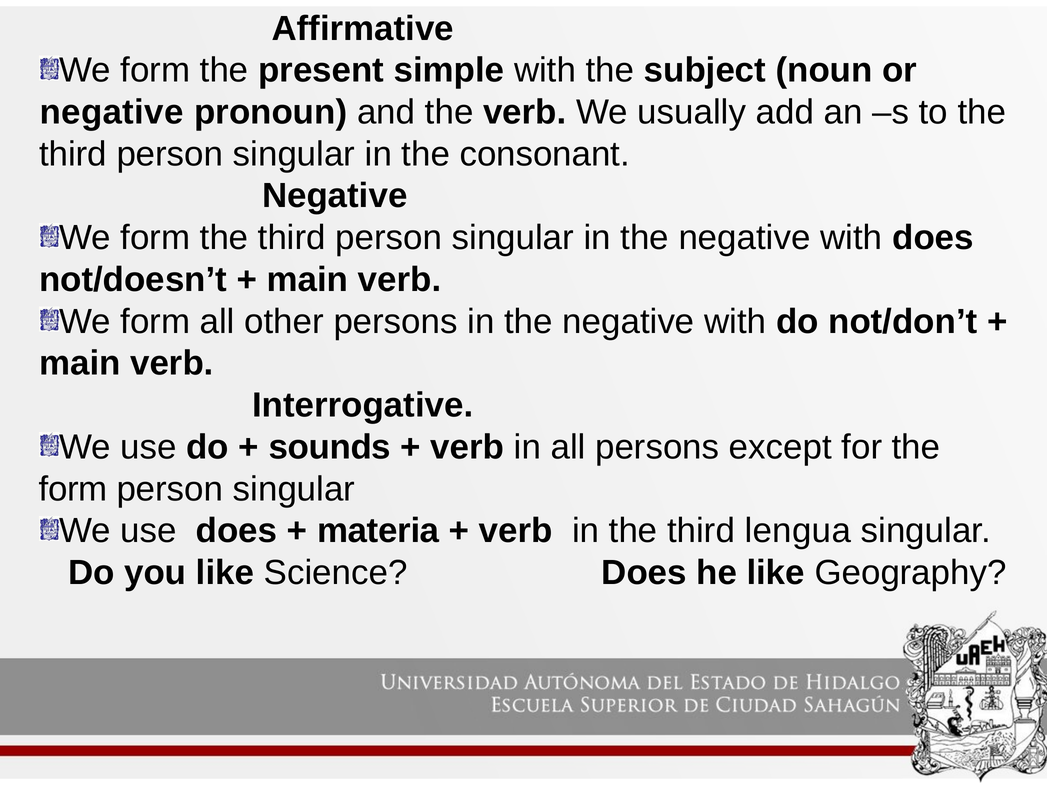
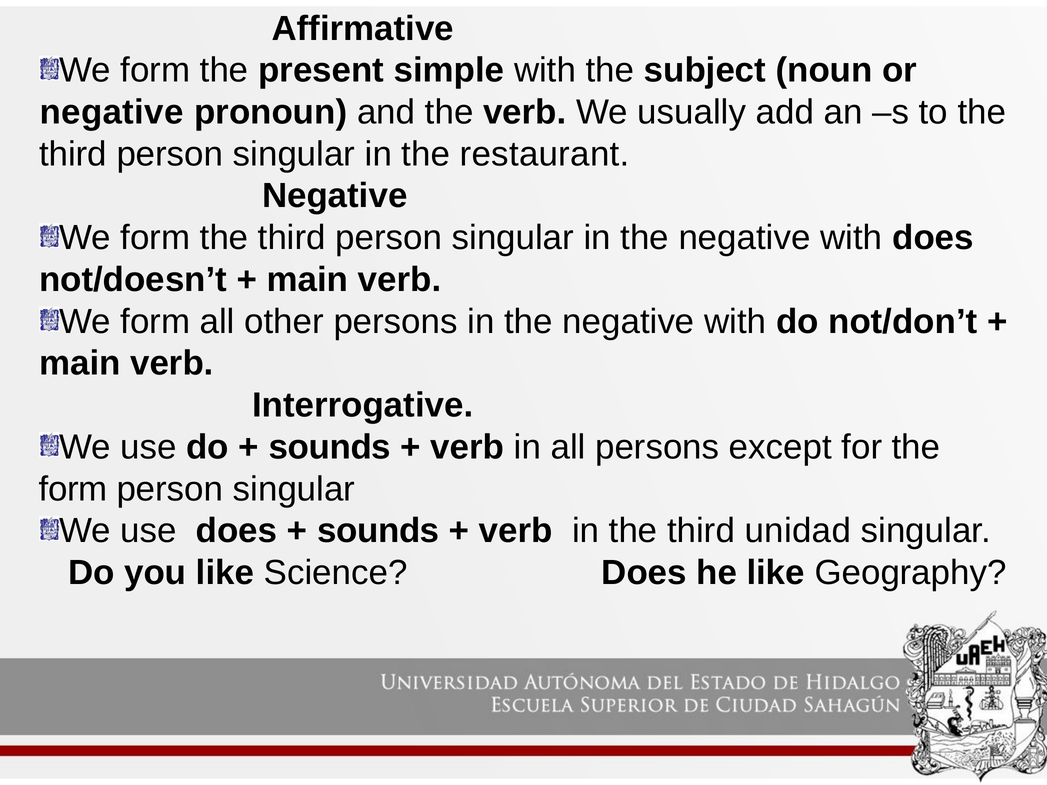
consonant: consonant -> restaurant (545, 154)
materia: materia -> sounds (378, 531)
lengua: lengua -> unidad (798, 531)
